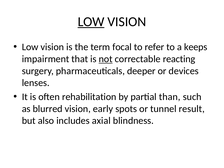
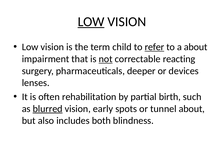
focal: focal -> child (122, 47)
refer underline: none -> present (154, 47)
a keeps: keeps -> about (196, 47)
than: than -> birth (170, 97)
blurred underline: none -> present (48, 109)
tunnel result: result -> about (192, 109)
axial: axial -> both (101, 121)
